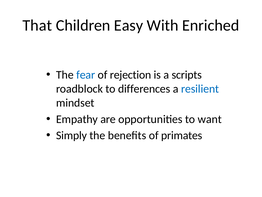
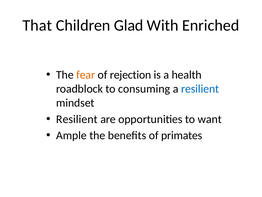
Easy: Easy -> Glad (129, 25)
fear colour: blue -> orange (86, 75)
scripts: scripts -> health (187, 75)
differences: differences -> consuming (144, 89)
Empathy: Empathy -> Resilient (77, 119)
Simply: Simply -> Ample (71, 135)
